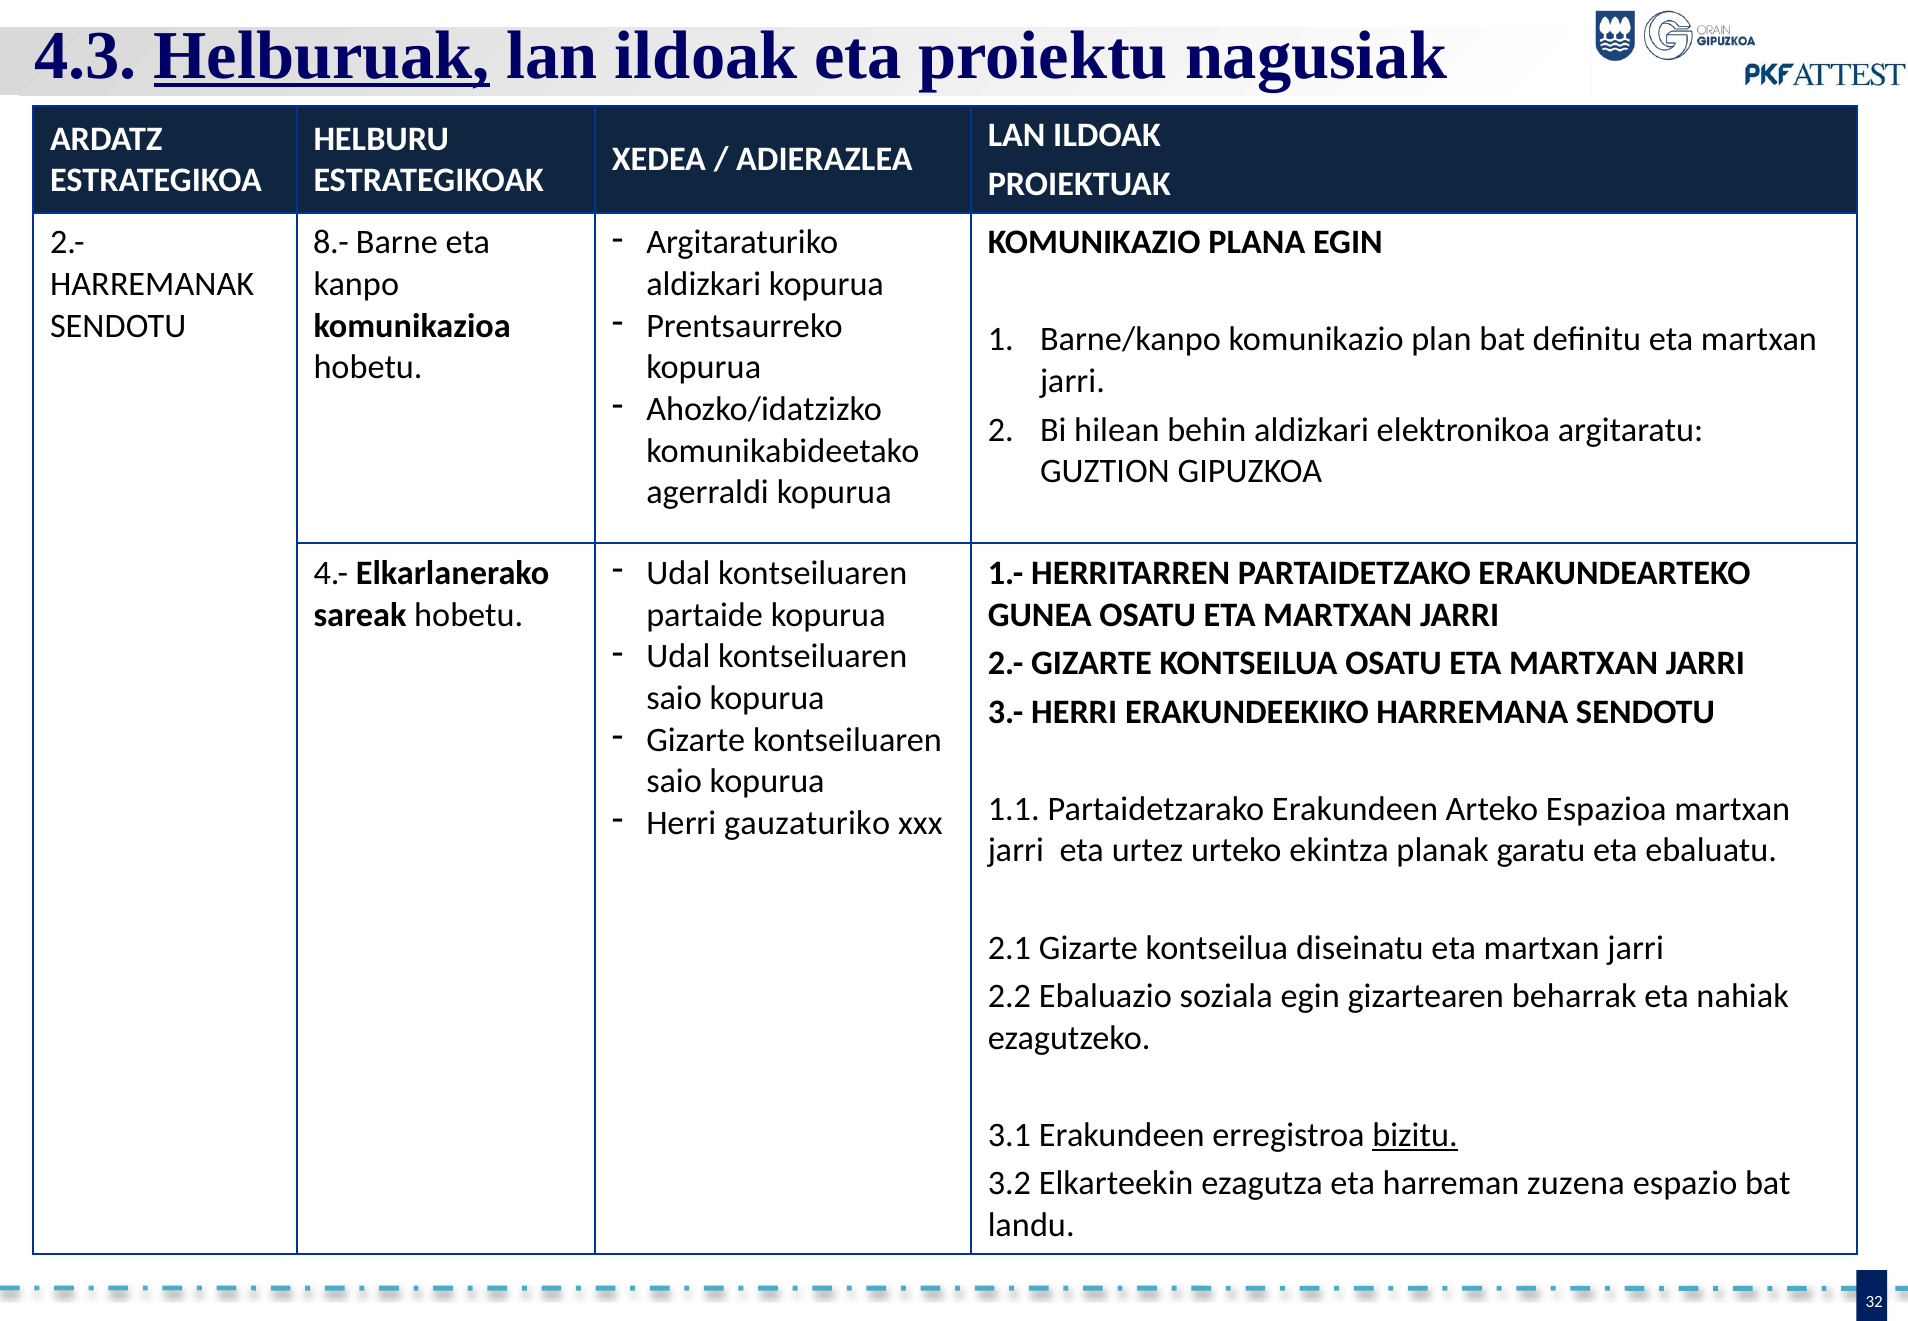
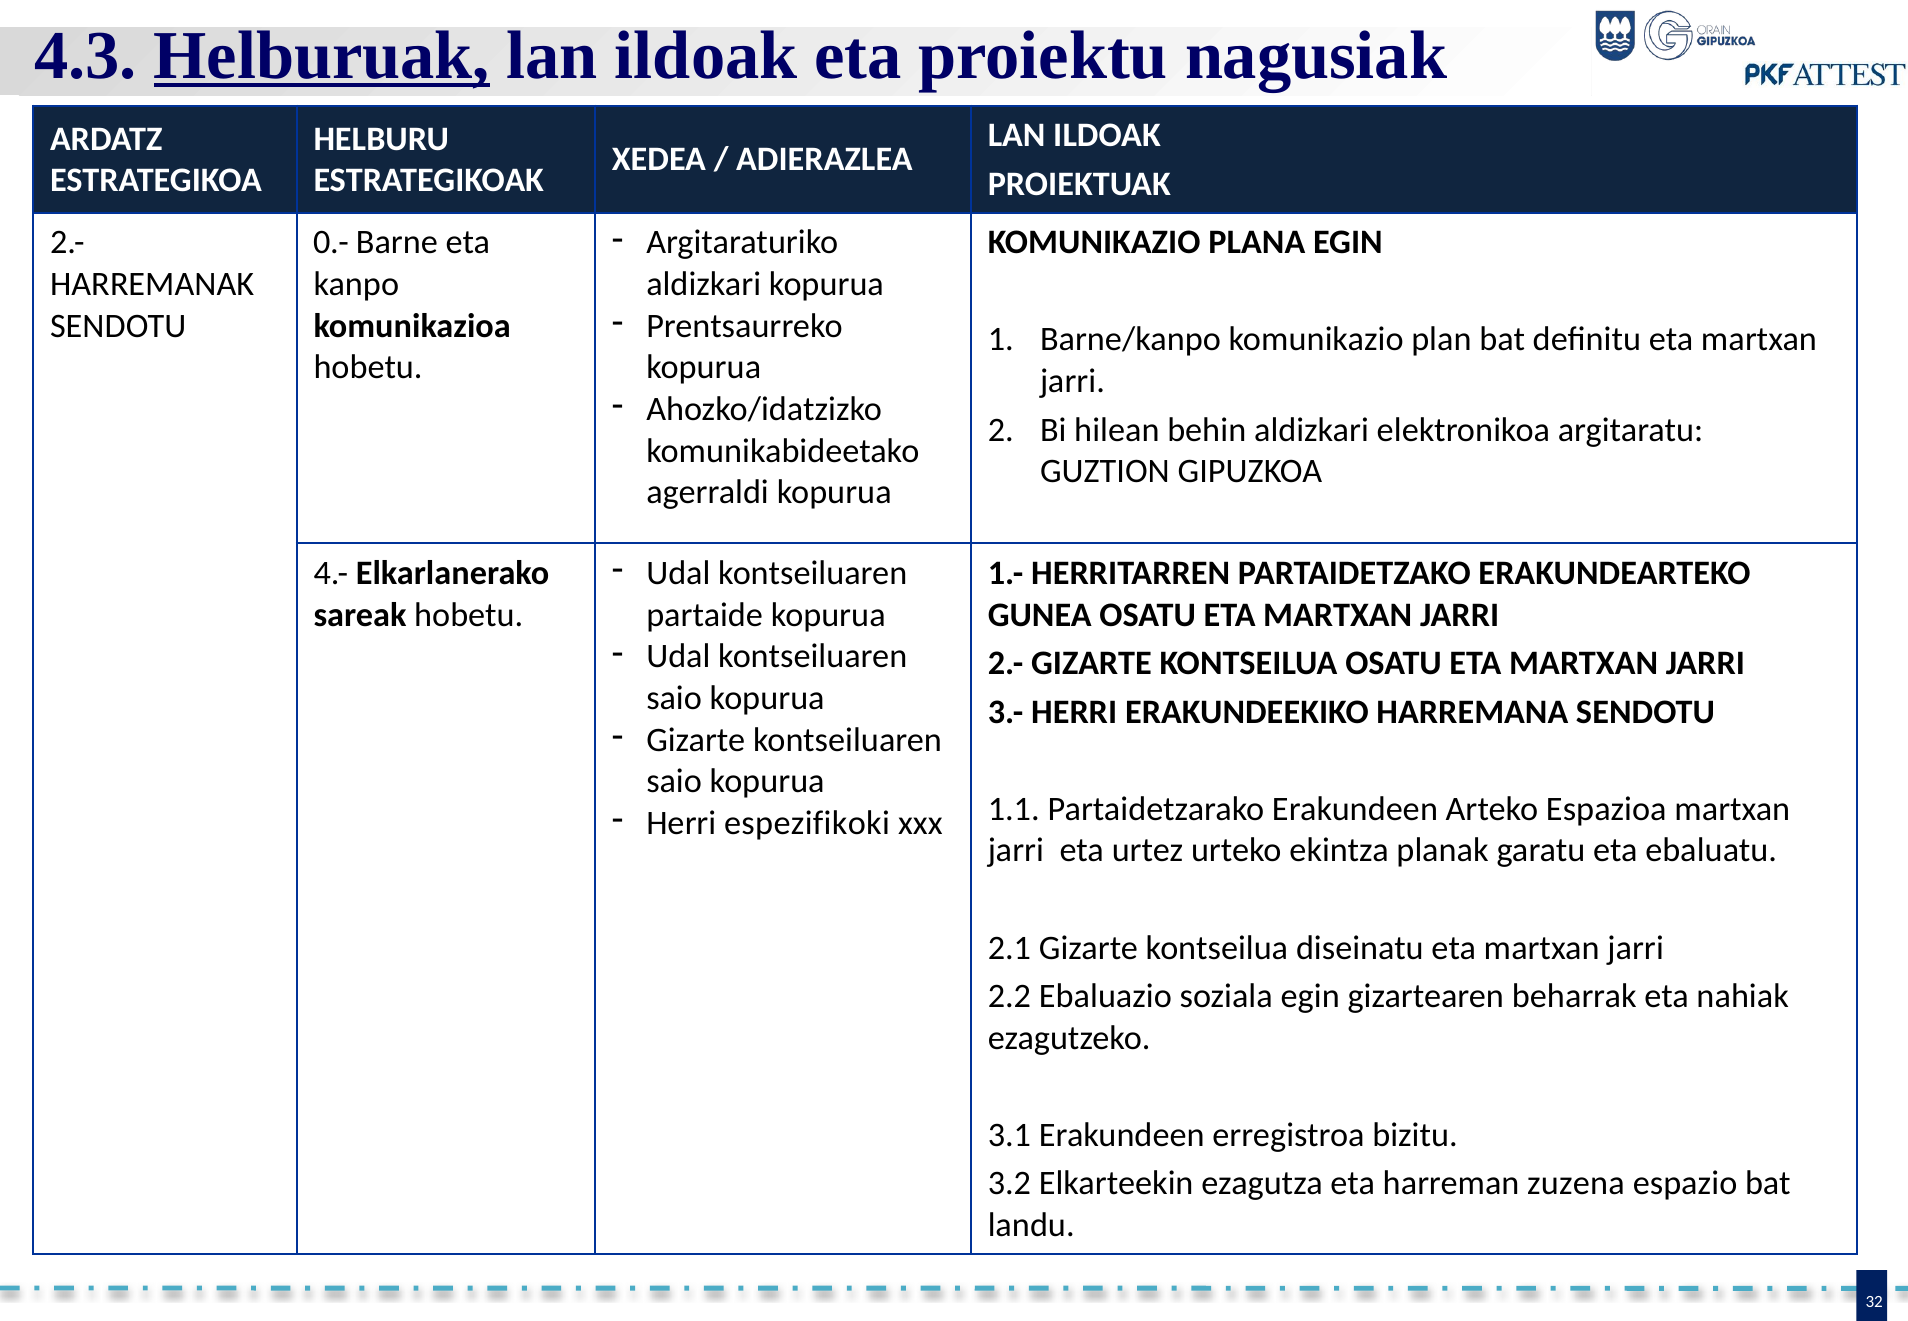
8.-: 8.- -> 0.- (331, 242)
gauzaturiko: gauzaturiko -> espezifikoki (807, 823)
bizitu underline: present -> none (1415, 1135)
